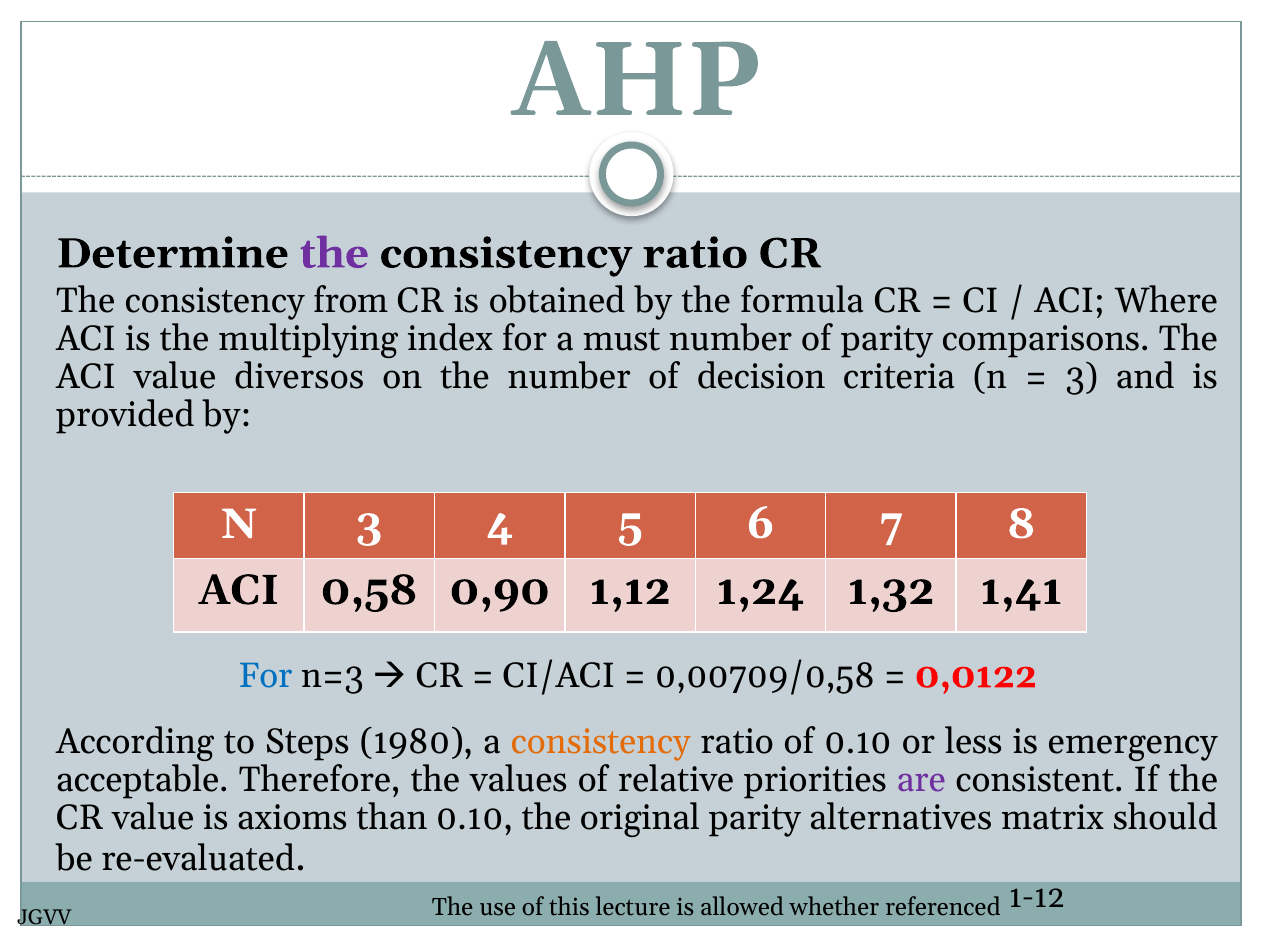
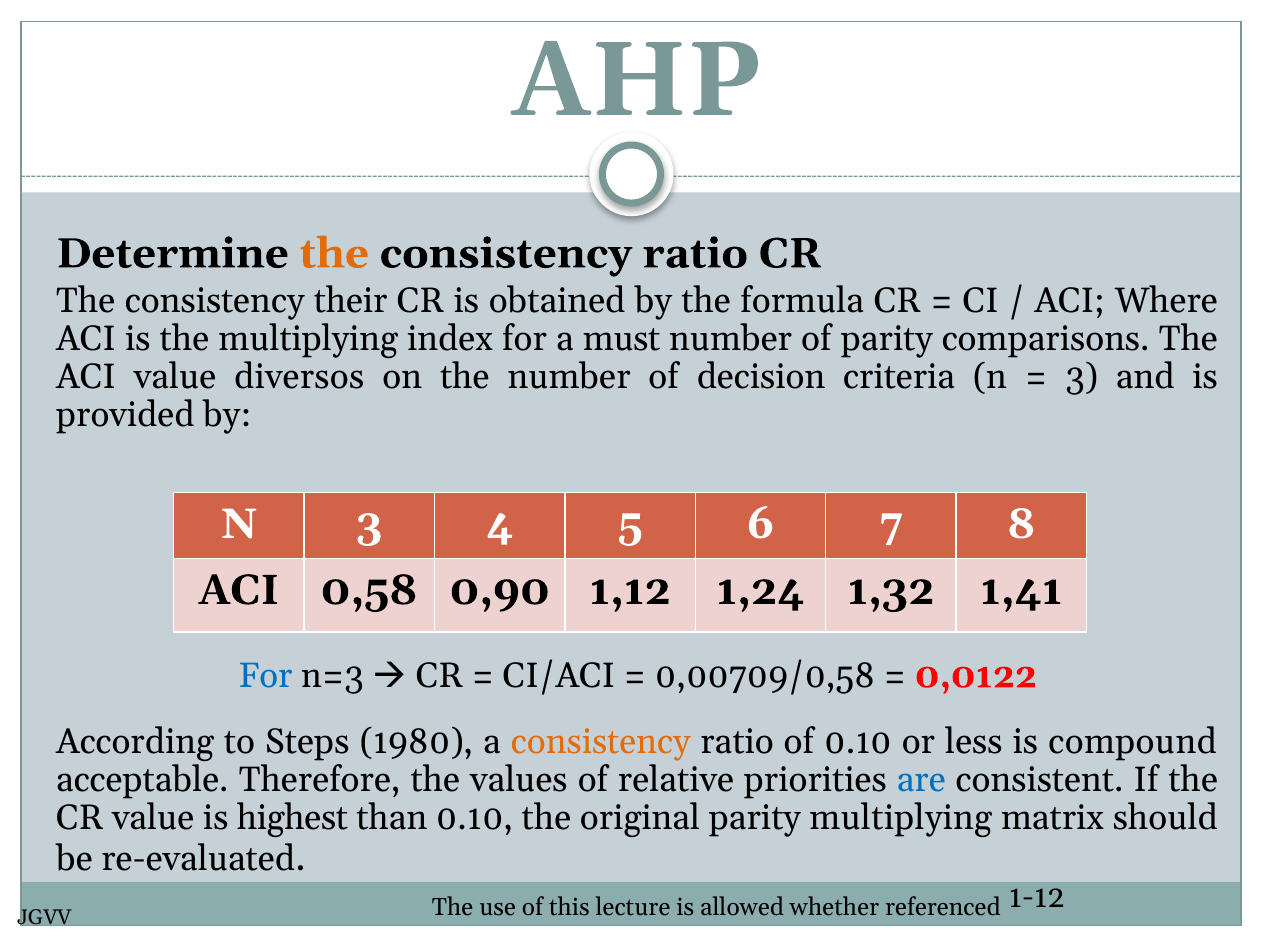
the colour: purple -> orange (334, 254)
from: from -> their (351, 301)
emergency: emergency -> compound (1133, 742)
are colour: purple -> blue (921, 780)
axioms: axioms -> highest (292, 818)
parity alternatives: alternatives -> multiplying (901, 818)
